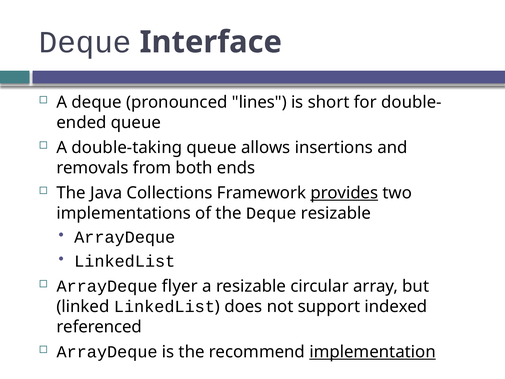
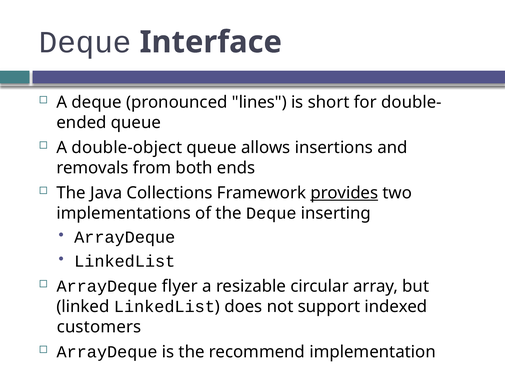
double-taking: double-taking -> double-object (127, 147)
Deque resizable: resizable -> inserting (336, 213)
referenced: referenced -> customers (99, 327)
implementation underline: present -> none (373, 352)
